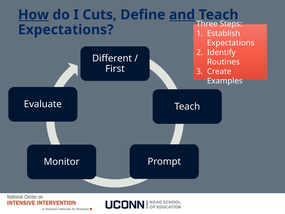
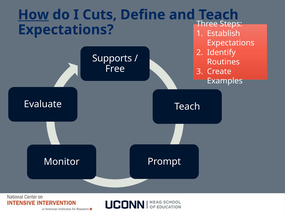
and underline: present -> none (182, 15)
Different: Different -> Supports (112, 58)
First: First -> Free (115, 69)
